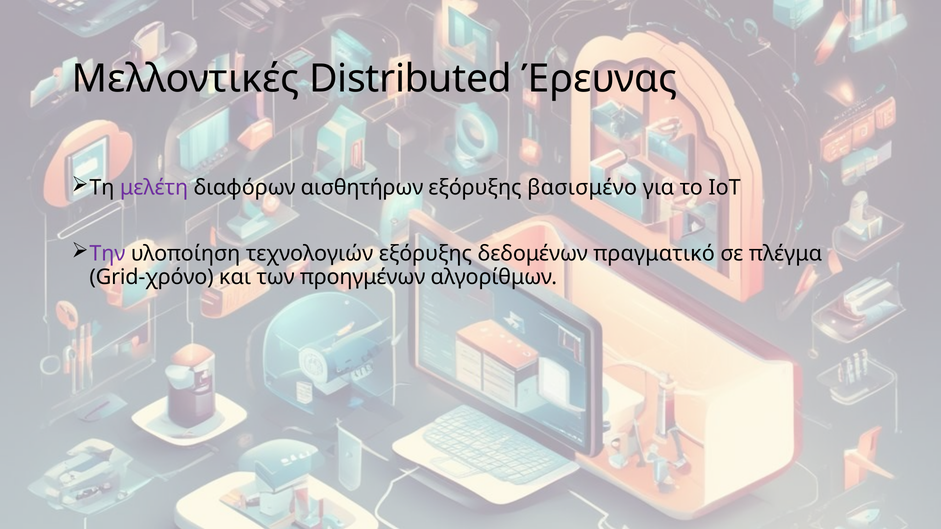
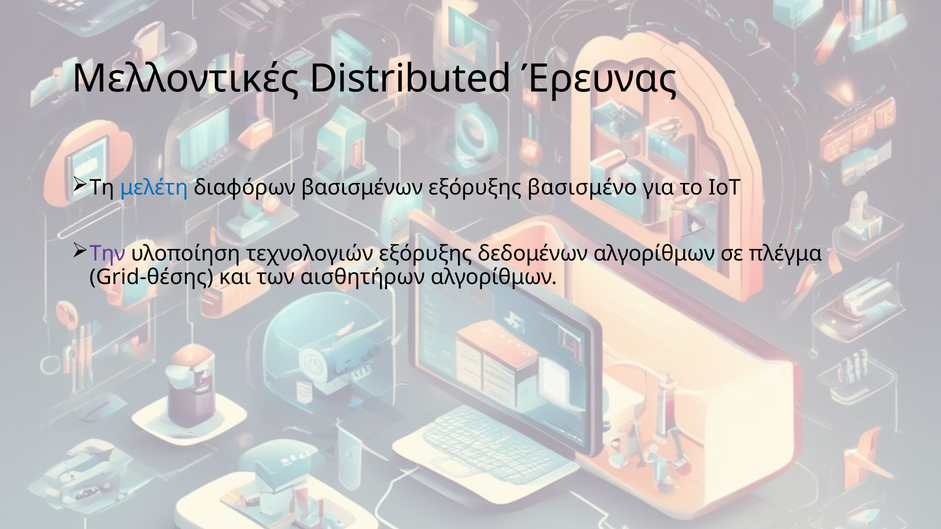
μελέτη colour: purple -> blue (154, 188)
αισθητήρων: αισθητήρων -> βασισμένων (362, 188)
δεδομένων πραγματικό: πραγματικό -> αλγορίθμων (654, 254)
Grid-χρόνο: Grid-χρόνο -> Grid-θέσης (151, 277)
προηγμένων: προηγμένων -> αισθητήρων (363, 277)
